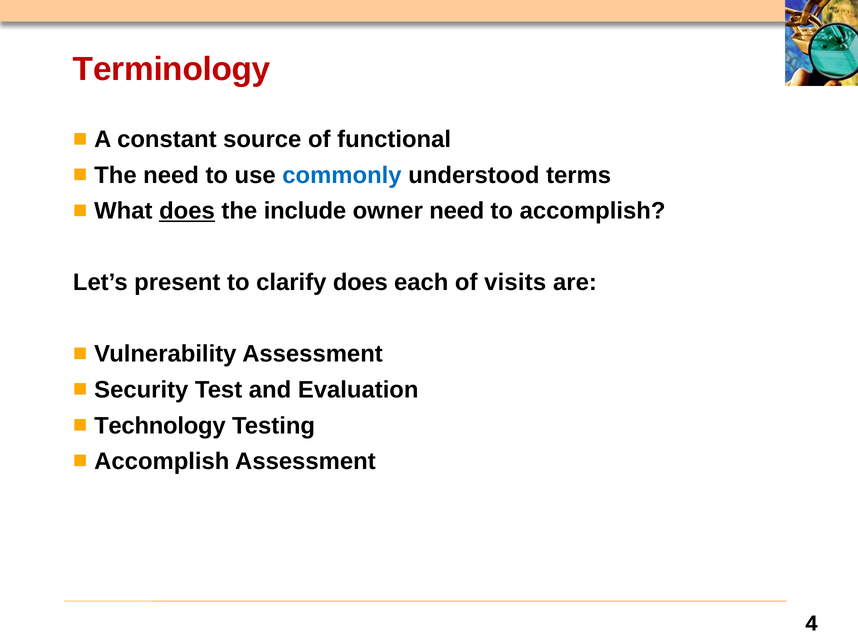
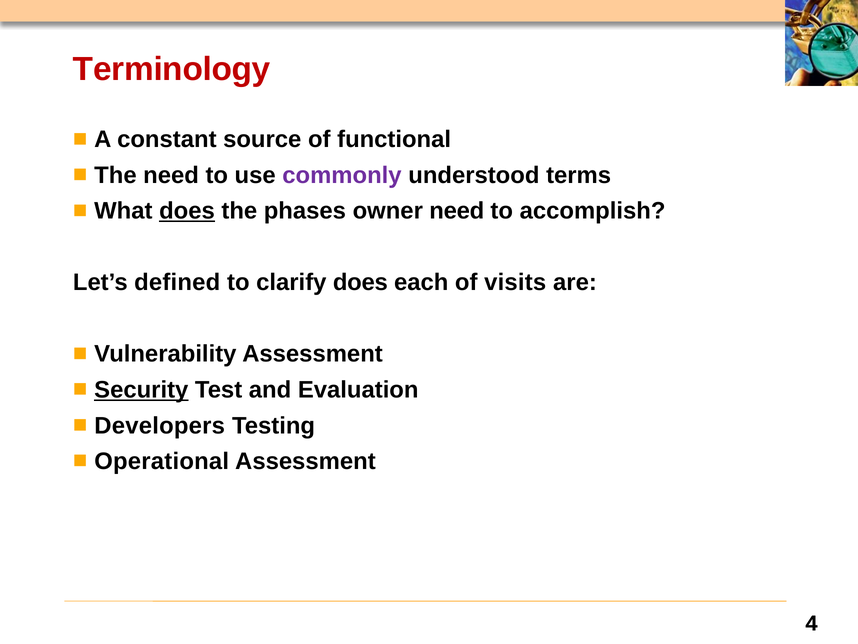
commonly colour: blue -> purple (342, 175)
include: include -> phases (305, 211)
present: present -> defined (177, 282)
Security underline: none -> present (141, 390)
Technology: Technology -> Developers (160, 425)
Accomplish: Accomplish -> Operational (162, 461)
